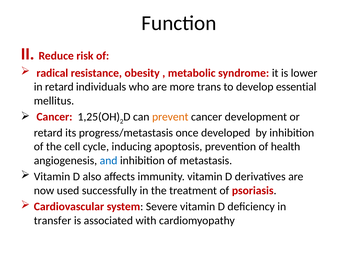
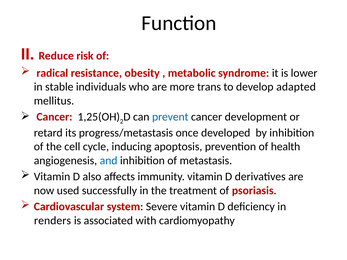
in retard: retard -> stable (59, 87)
essential: essential -> adapted (296, 87)
prevent colour: orange -> blue (170, 117)
transfer: transfer -> renders (53, 221)
